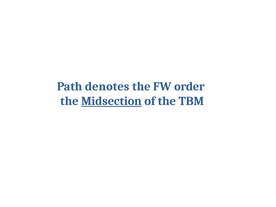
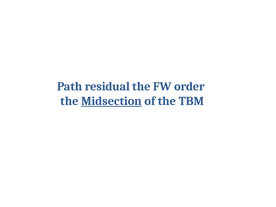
denotes: denotes -> residual (107, 86)
